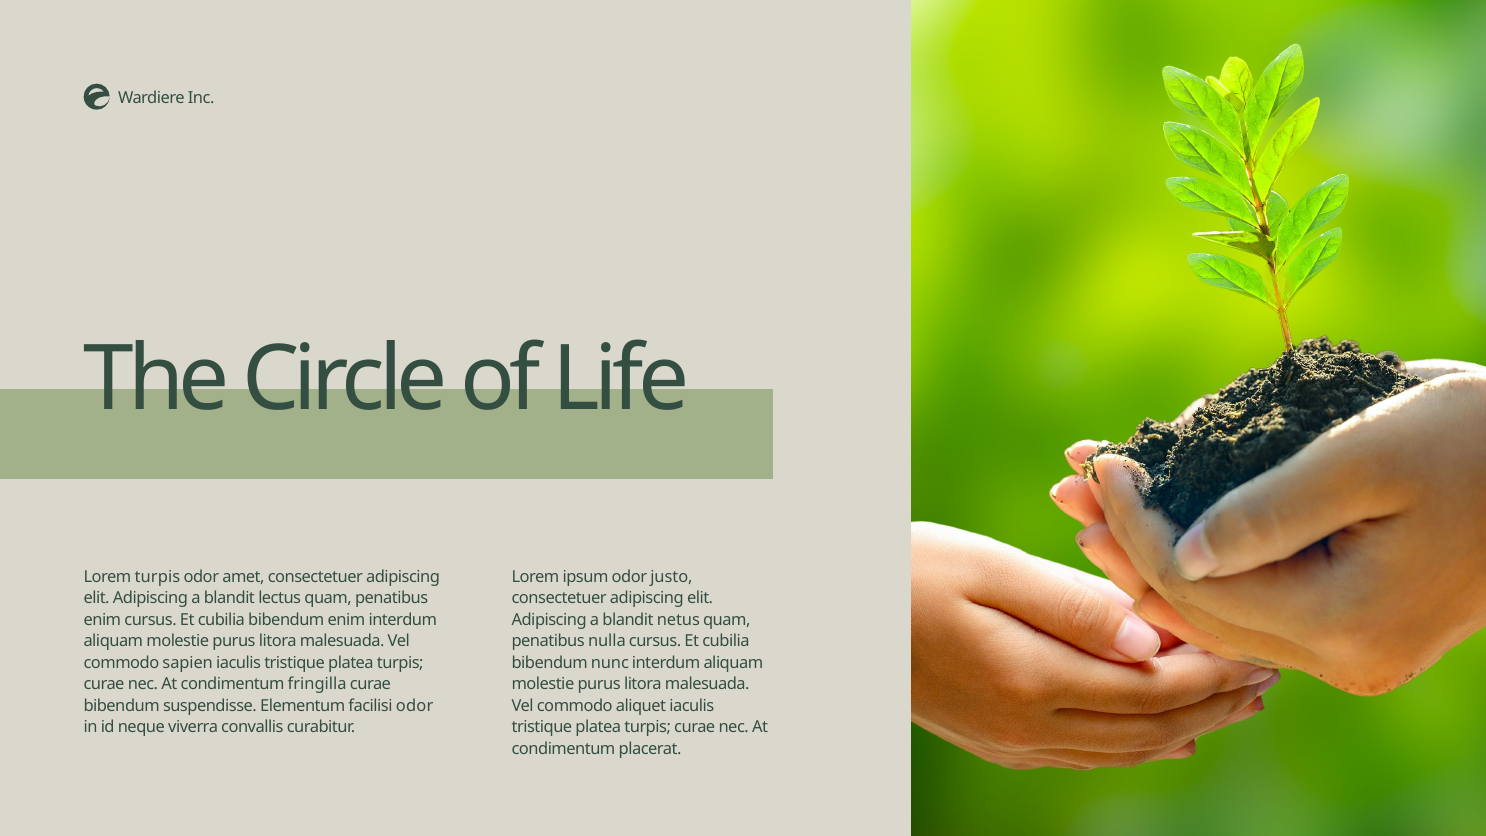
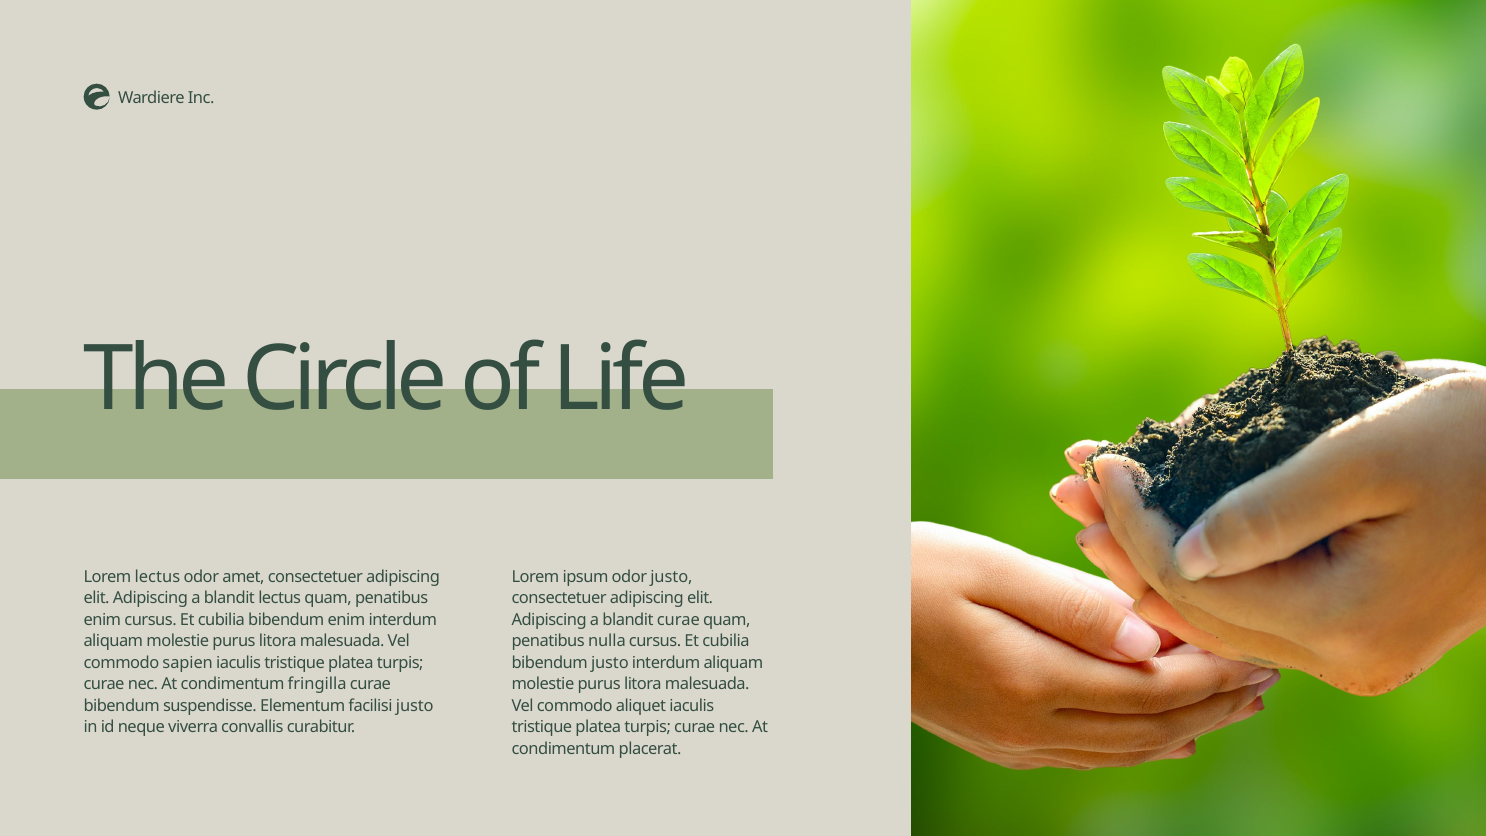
Lorem turpis: turpis -> lectus (157, 577)
blandit netus: netus -> curae (678, 620)
bibendum nunc: nunc -> justo (610, 663)
facilisi odor: odor -> justo (415, 706)
